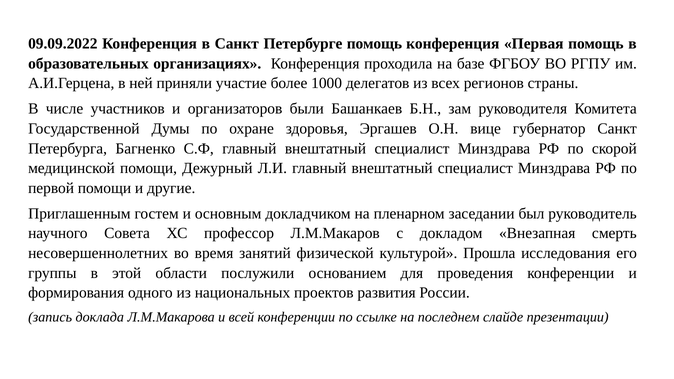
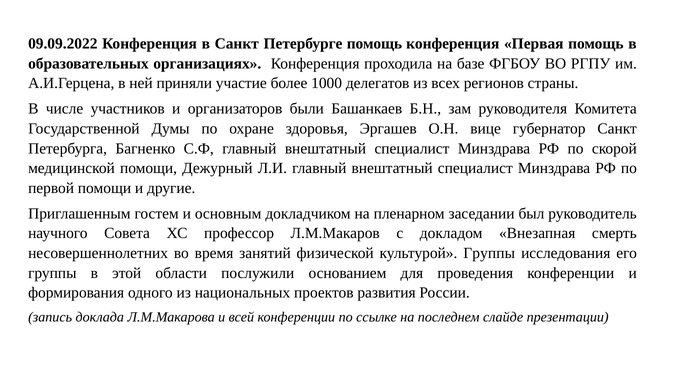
культурой Прошла: Прошла -> Группы (489, 253)
